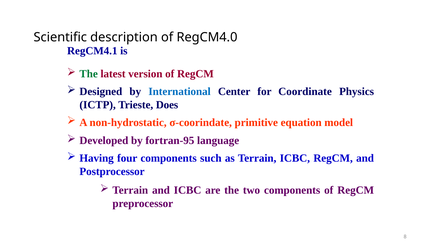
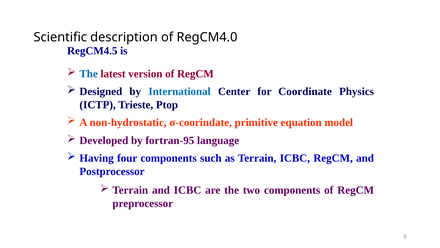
RegCM4.1: RegCM4.1 -> RegCM4.5 (92, 51)
The colour: green -> blue (89, 74)
Does: Does -> Ptop (167, 105)
